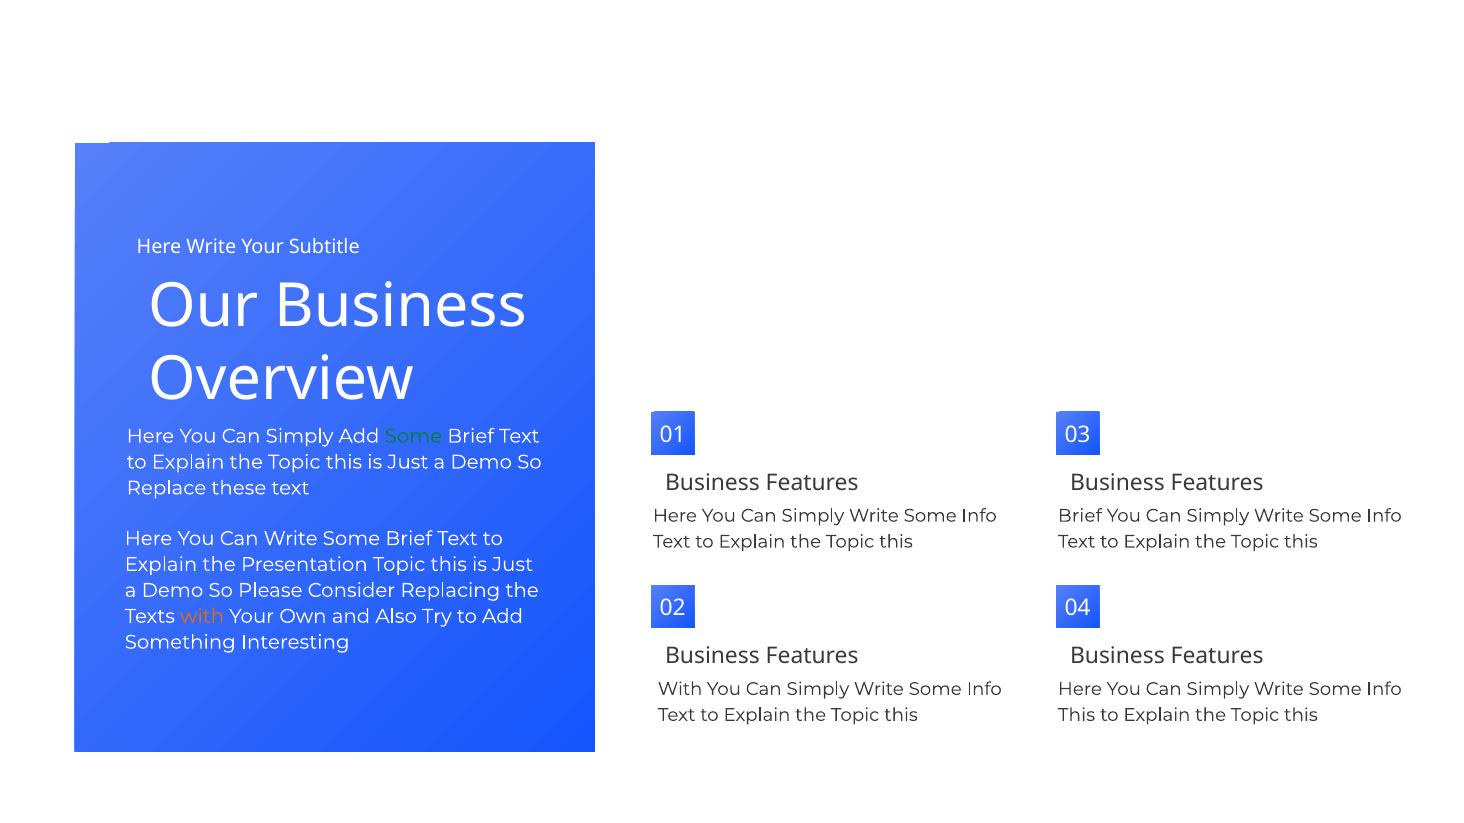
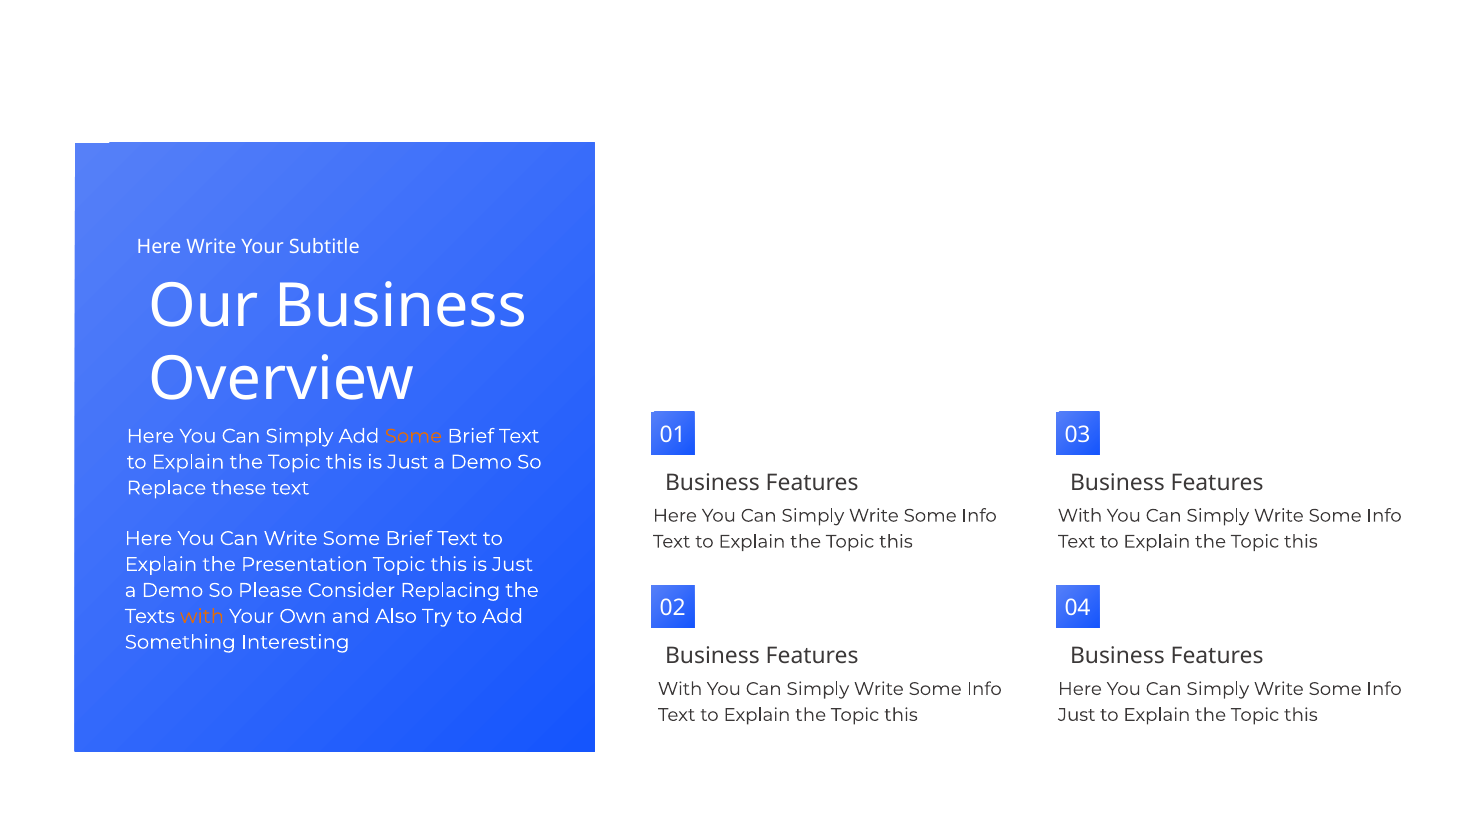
Some colour: green -> orange (413, 436)
Brief: Brief -> With (1080, 516)
This: This -> Just (1077, 715)
